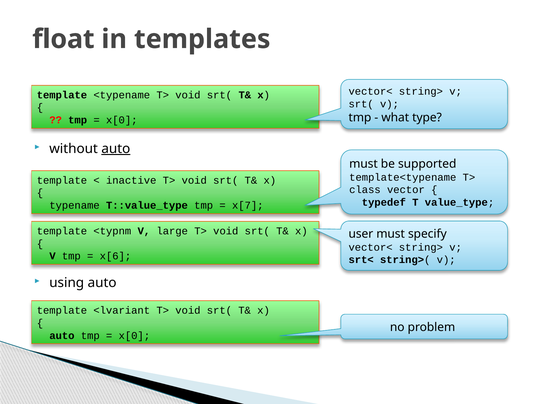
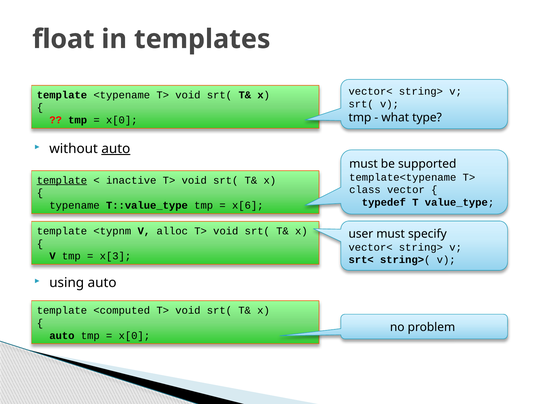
template underline: none -> present (62, 180)
x[7: x[7 -> x[6 (248, 206)
large: large -> alloc (172, 231)
x[6: x[6 -> x[3 (115, 256)
<lvariant: <lvariant -> <computed (122, 311)
